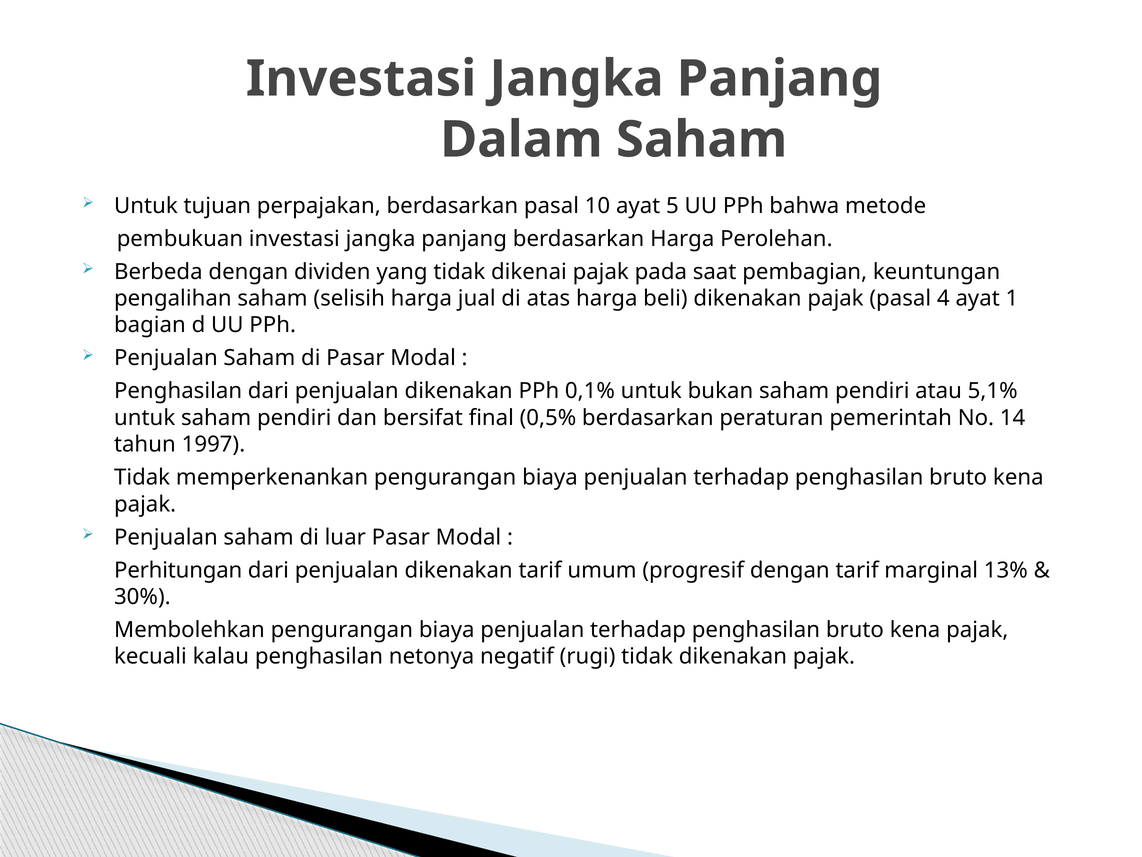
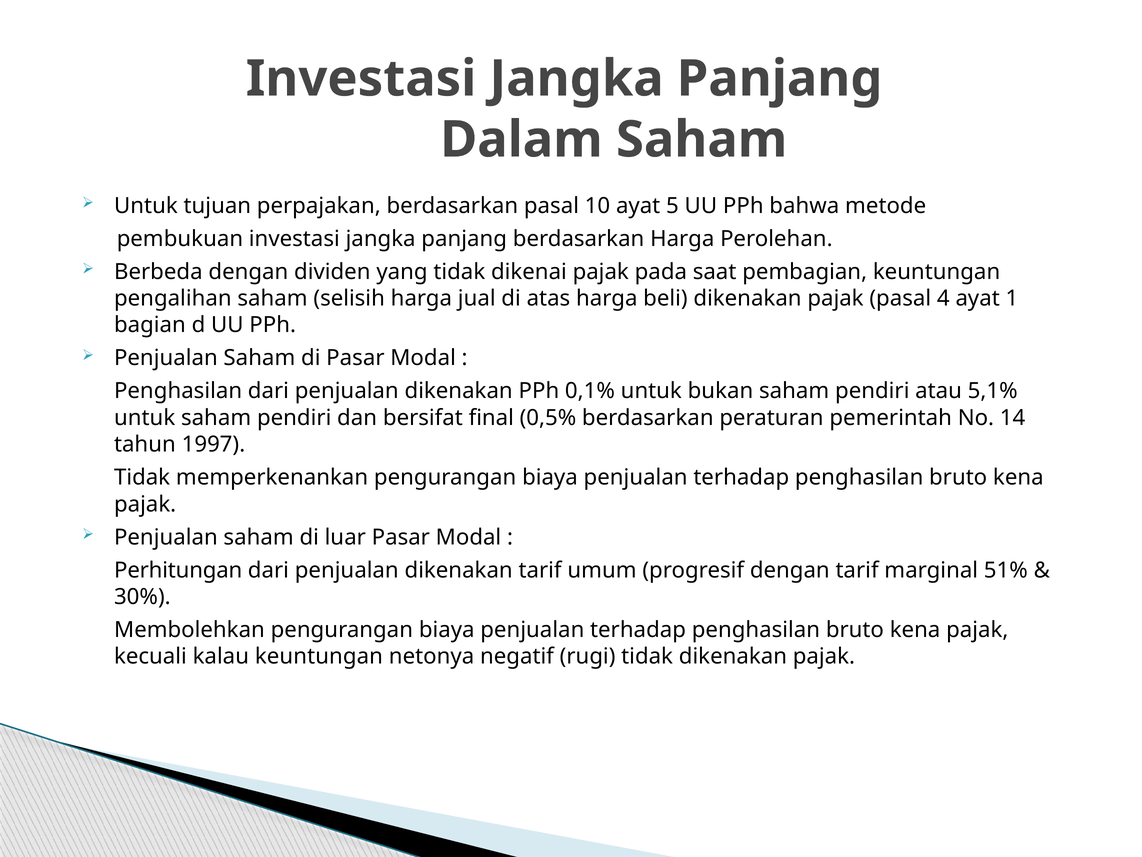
13%: 13% -> 51% (1006, 570)
kalau penghasilan: penghasilan -> keuntungan (319, 656)
